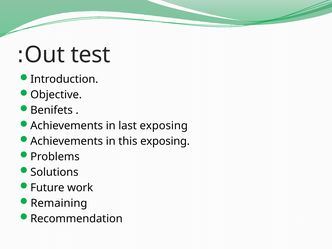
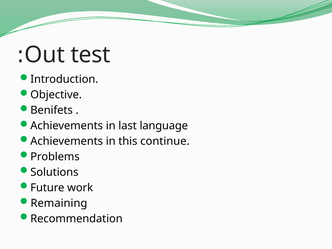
last exposing: exposing -> language (164, 126)
this exposing: exposing -> continue (165, 141)
